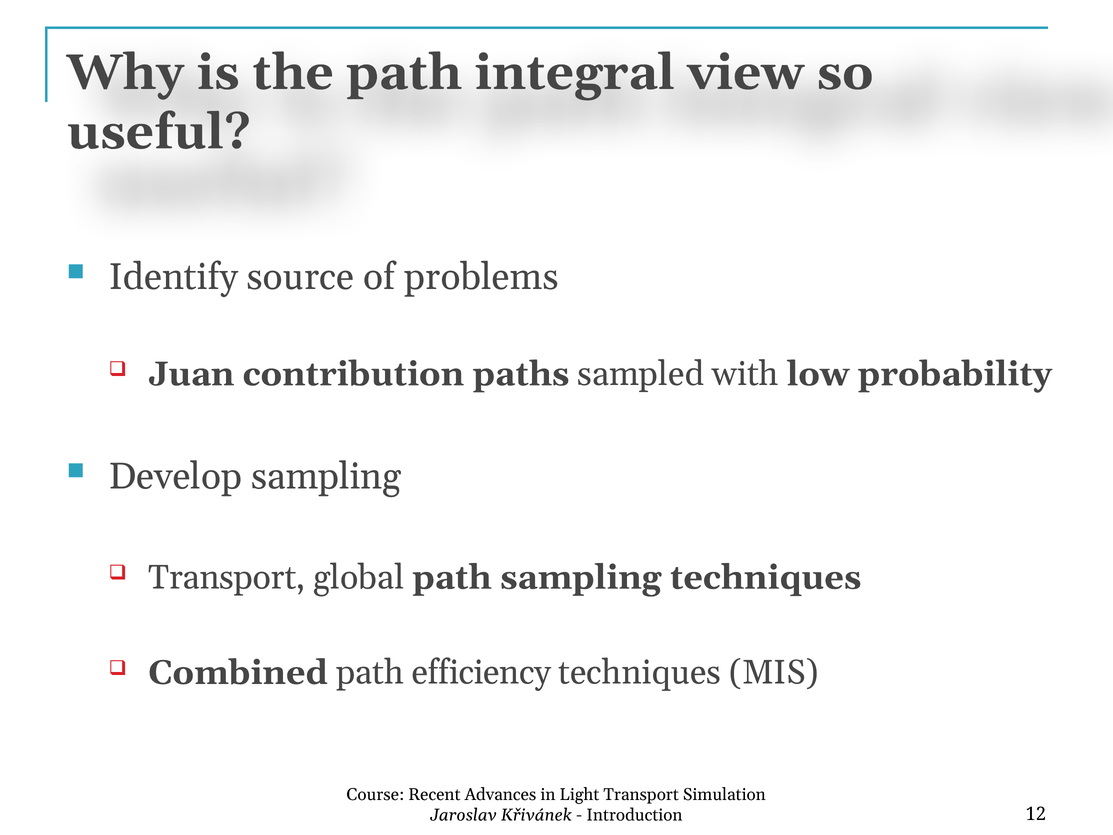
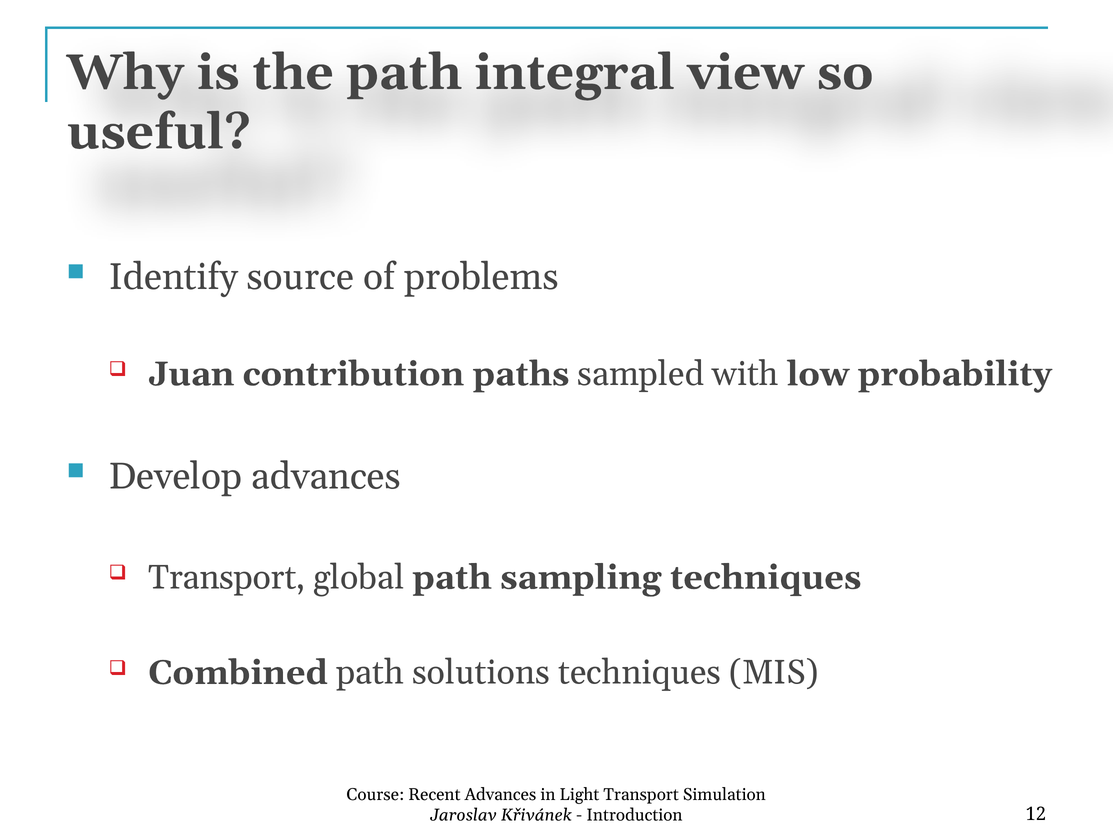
Develop sampling: sampling -> advances (326, 476)
efficiency: efficiency -> solutions (481, 672)
